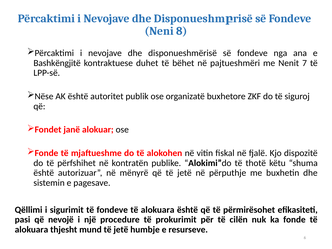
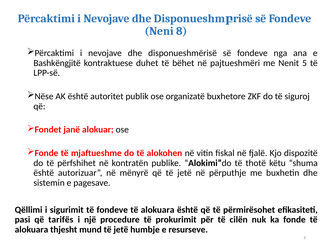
7: 7 -> 5 (305, 63)
nevojë: nevojë -> tarifës (61, 220)
